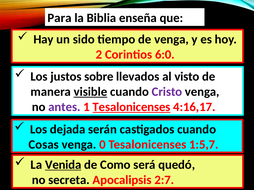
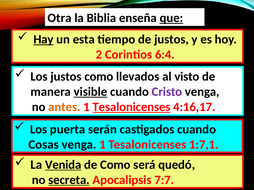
Para: Para -> Otra (59, 18)
que underline: none -> present (171, 18)
Hay underline: none -> present (44, 39)
sido: sido -> esta (84, 39)
de venga: venga -> justos (171, 39)
6:0: 6:0 -> 6:4 (165, 55)
justos sobre: sobre -> como (99, 77)
antes colour: purple -> orange (64, 107)
dejada: dejada -> puerta (68, 130)
venga 0: 0 -> 1 (102, 145)
1:5,7: 1:5,7 -> 1:7,1 (204, 145)
secreta underline: none -> present (69, 180)
2:7: 2:7 -> 7:7 (164, 180)
